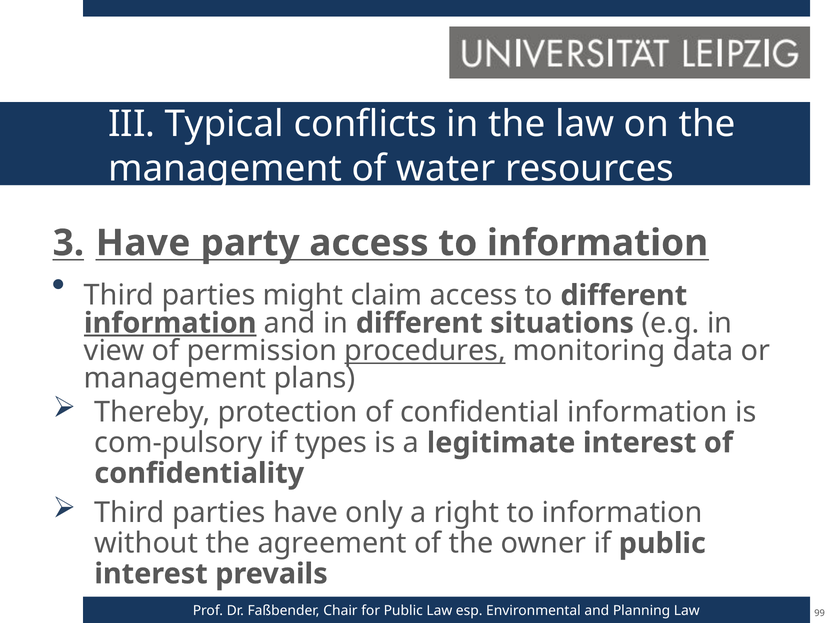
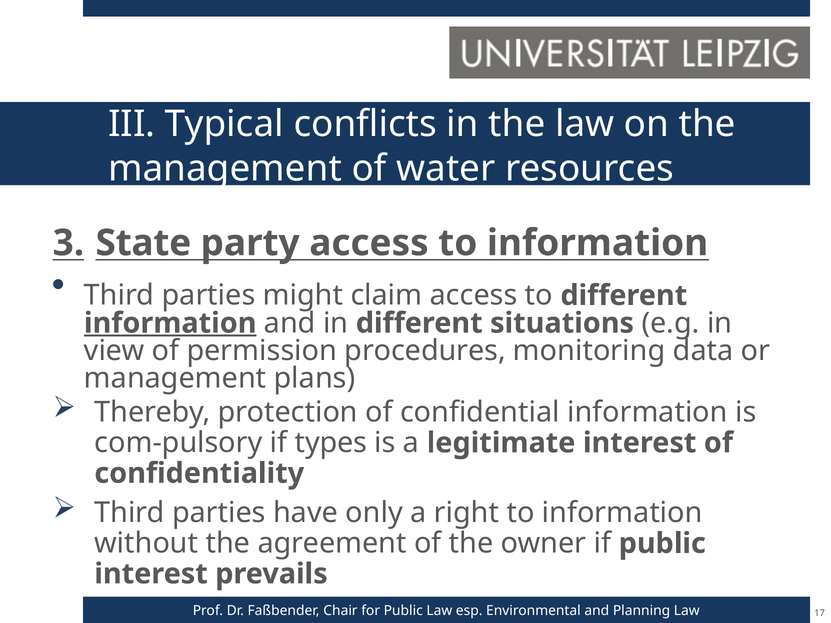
3 Have: Have -> State (143, 243)
procedures underline: present -> none (425, 351)
99: 99 -> 17 (820, 613)
